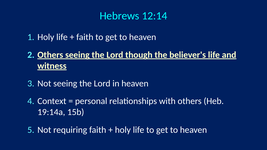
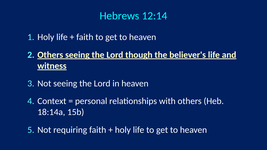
19:14a: 19:14a -> 18:14a (51, 112)
